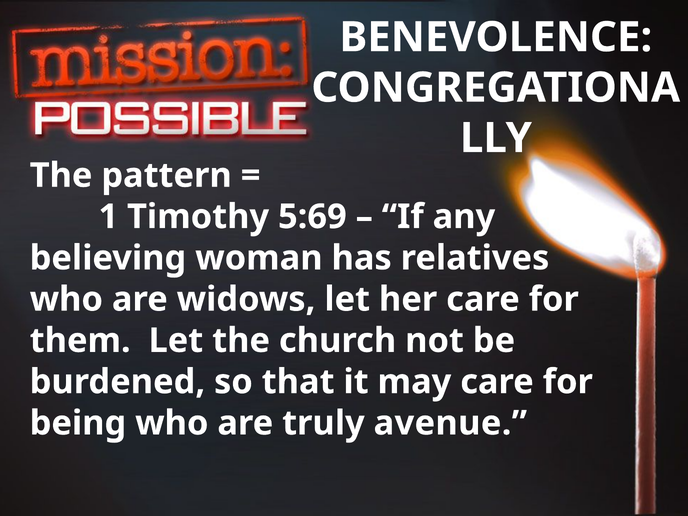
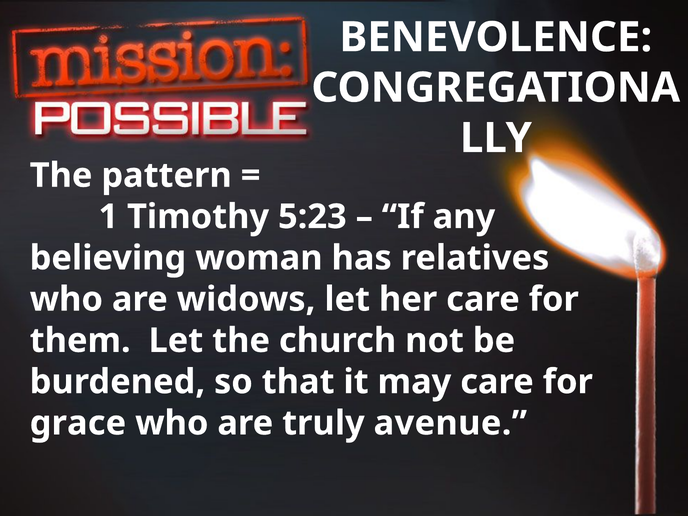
5:69: 5:69 -> 5:23 (312, 217)
being: being -> grace (78, 423)
